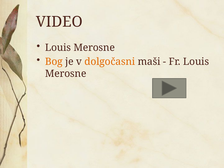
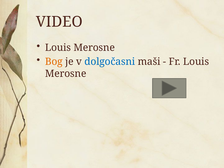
dolgočasni colour: orange -> blue (110, 62)
